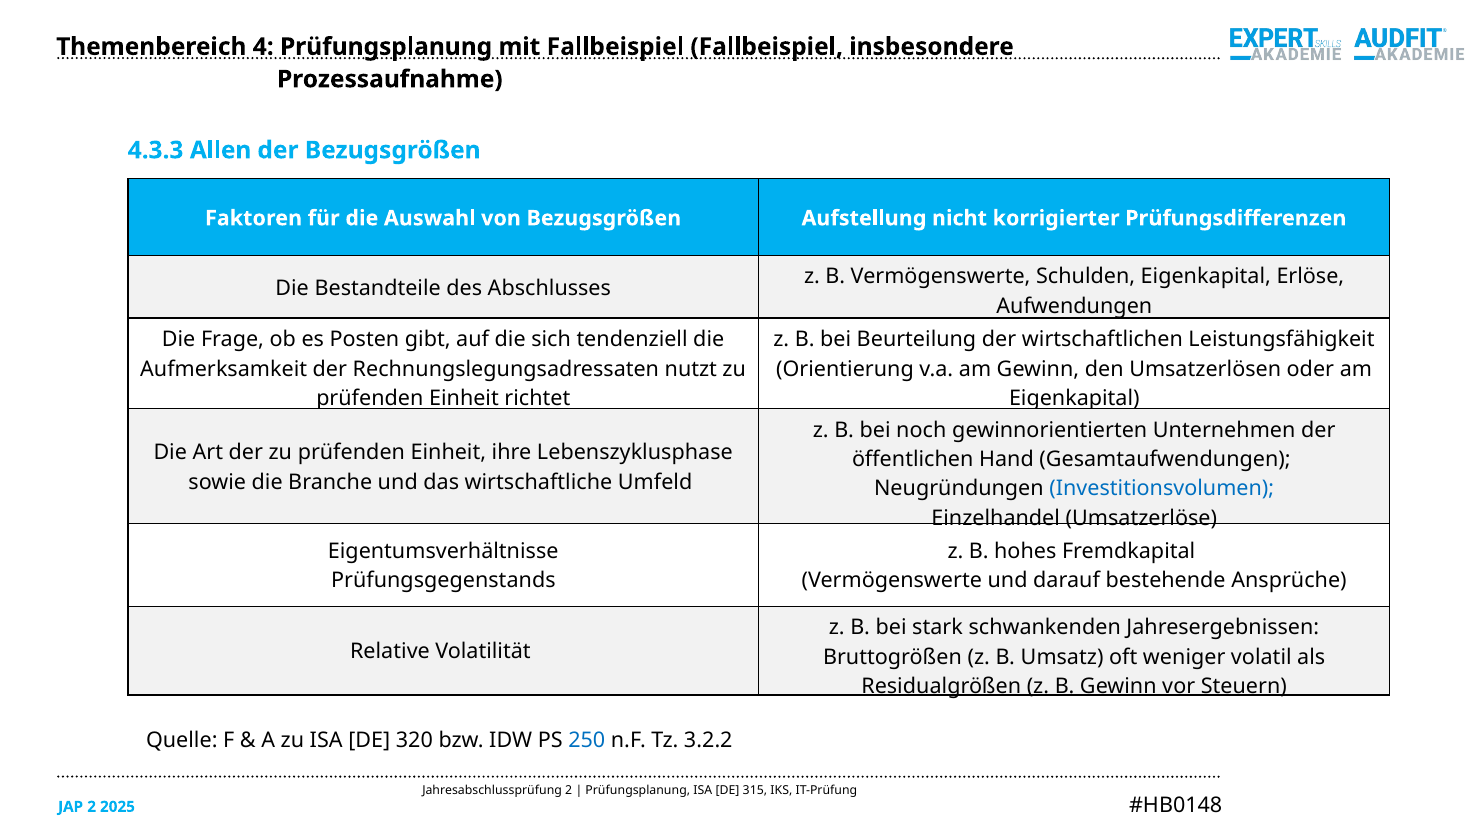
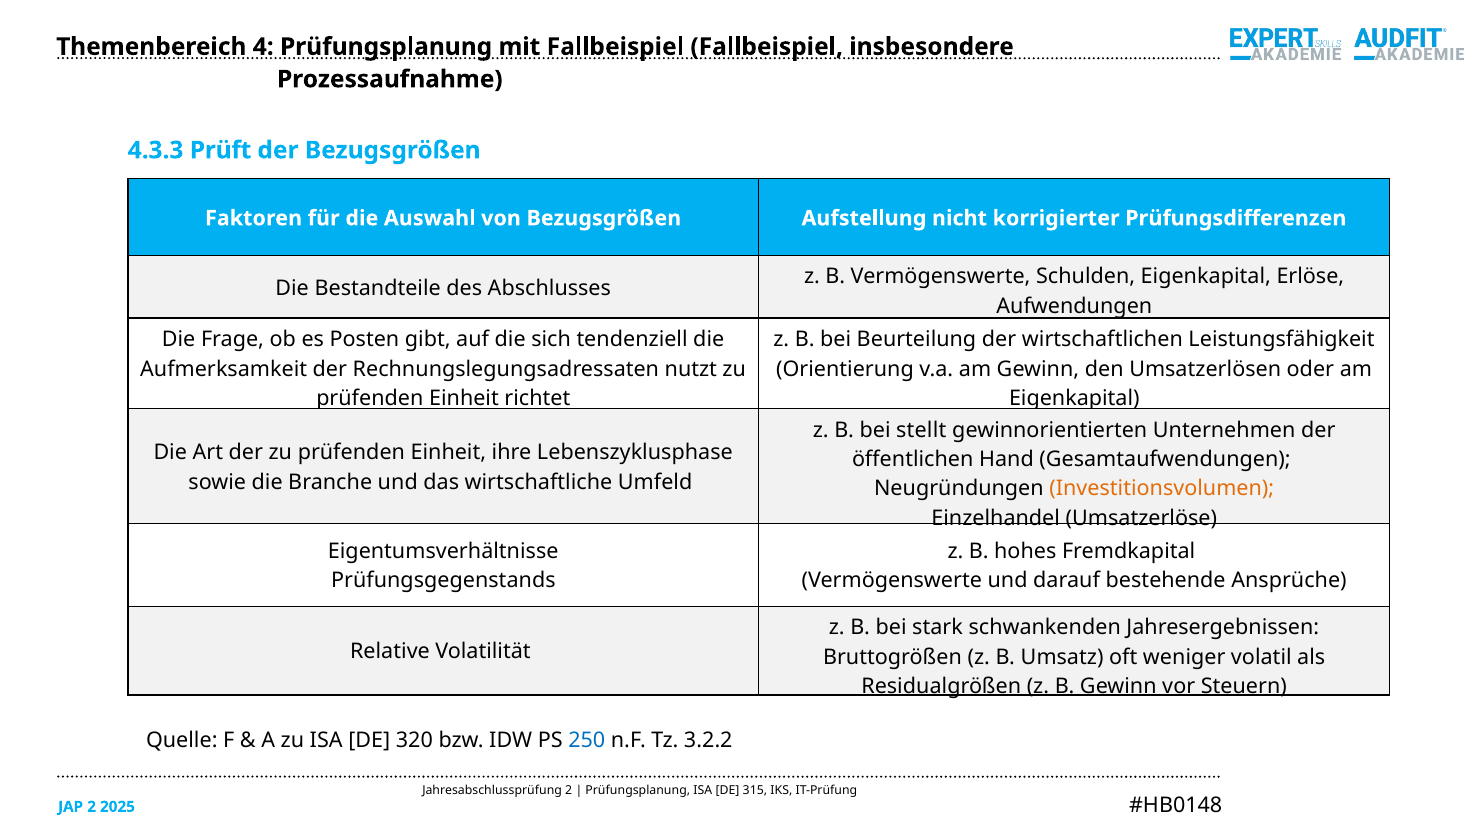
Allen: Allen -> Prüft (221, 150)
noch: noch -> stellt (921, 430)
Investitionsvolumen colour: blue -> orange (1162, 489)
